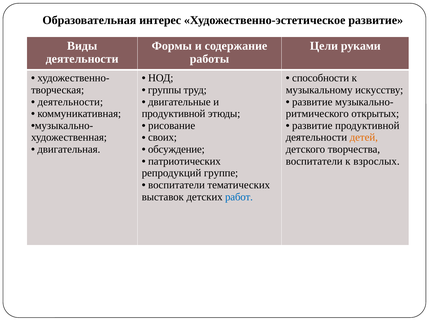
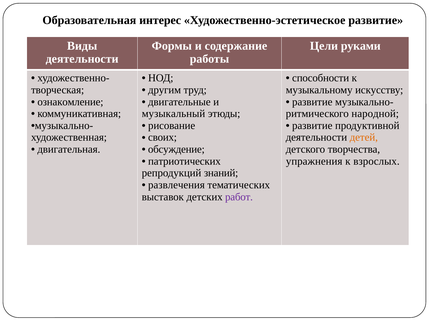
группы: группы -> другим (165, 90)
деятельности: деятельности -> ознакомление (70, 102)
продуктивной: продуктивной -> музыкальный (173, 114)
открытых: открытых -> народной (375, 114)
воспитатели: воспитатели -> упражнения (314, 161)
группе: группе -> знаний (221, 173)
воспитатели: воспитатели -> развлечения (176, 185)
работ colour: blue -> purple (239, 197)
